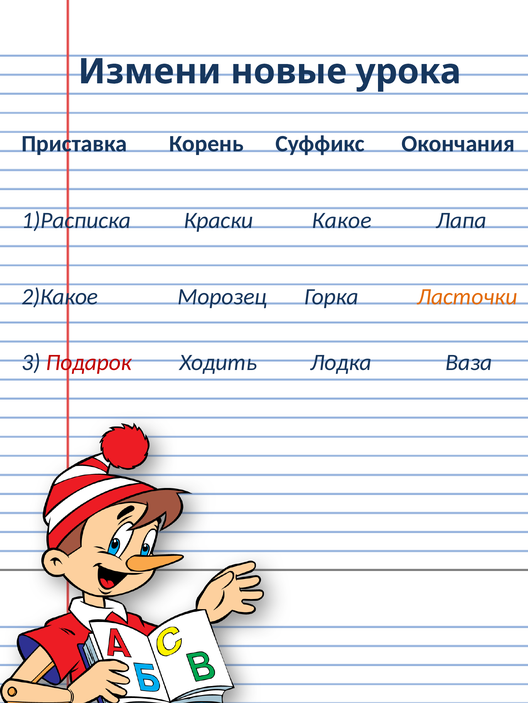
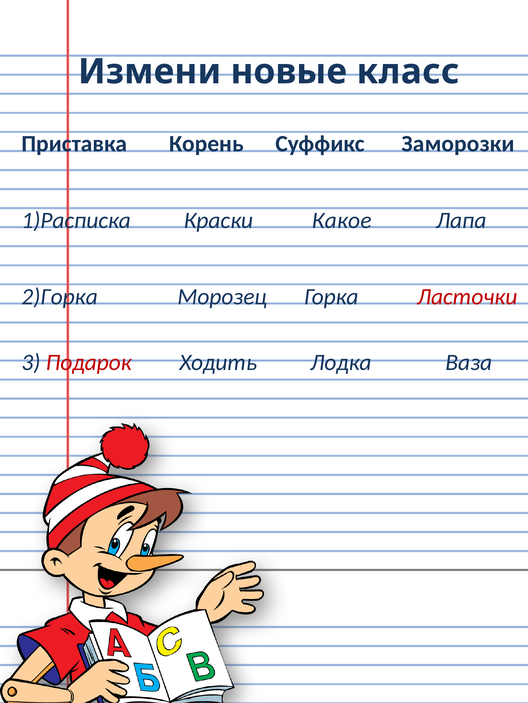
урока: урока -> класс (408, 72)
Окончания: Окончания -> Заморозки (458, 144)
2)Какое: 2)Какое -> 2)Горка (60, 297)
Ласточки colour: orange -> red (467, 297)
